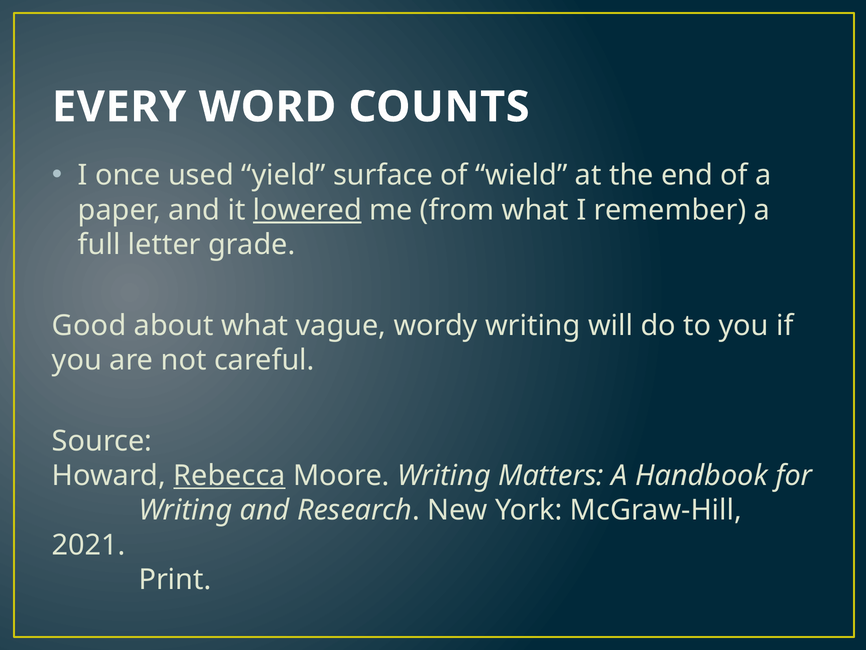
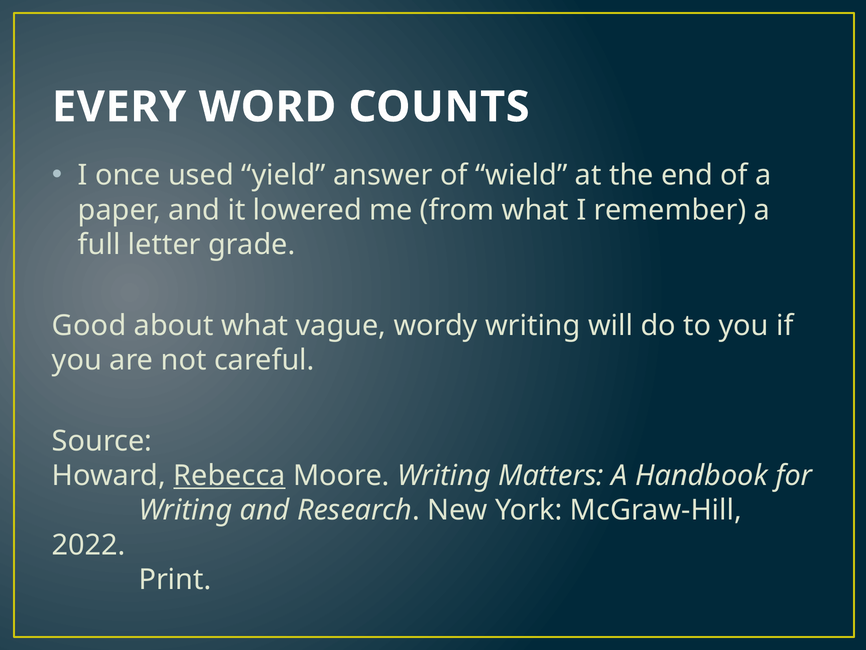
surface: surface -> answer (383, 175)
lowered underline: present -> none (307, 210)
2021: 2021 -> 2022 (89, 545)
